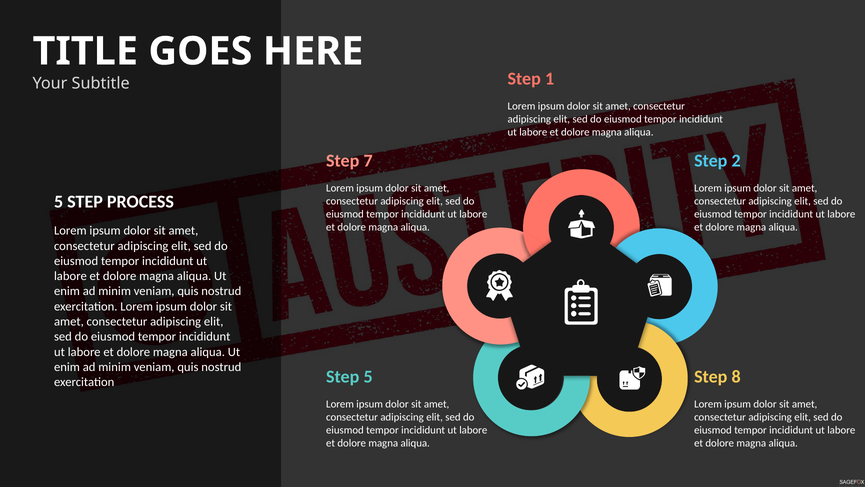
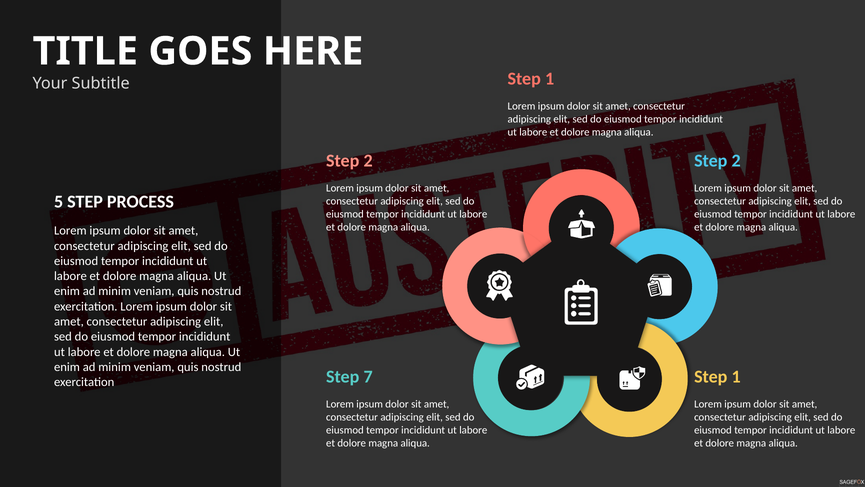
7: 7 -> 2 (368, 160)
Step 5: 5 -> 7 (368, 376)
8: 8 -> 1 (736, 376)
